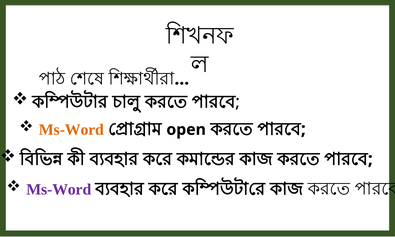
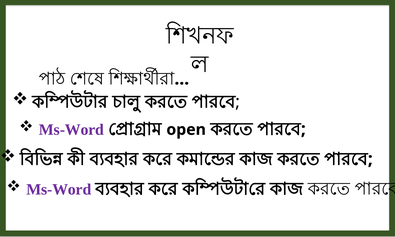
Ms-Word colour: orange -> purple (71, 130)
